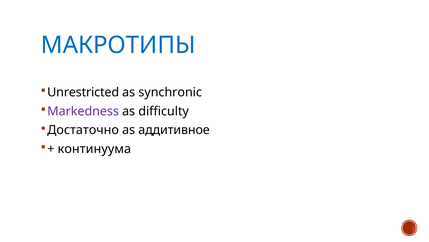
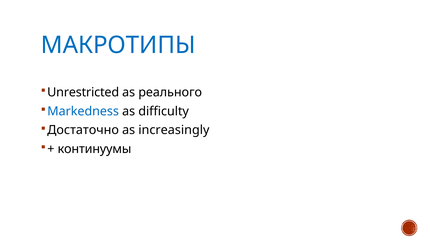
synchronic: synchronic -> реального (170, 92)
Markedness colour: purple -> blue (83, 111)
аддитивное: аддитивное -> increasingly (174, 130)
континуума: континуума -> континуумы (95, 149)
